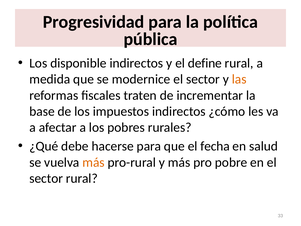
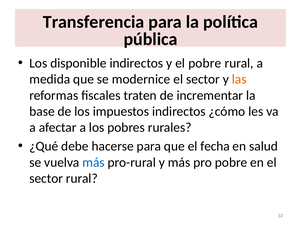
Progresividad: Progresividad -> Transferencia (94, 22)
el define: define -> pobre (205, 63)
más colour: orange -> blue (93, 162)
